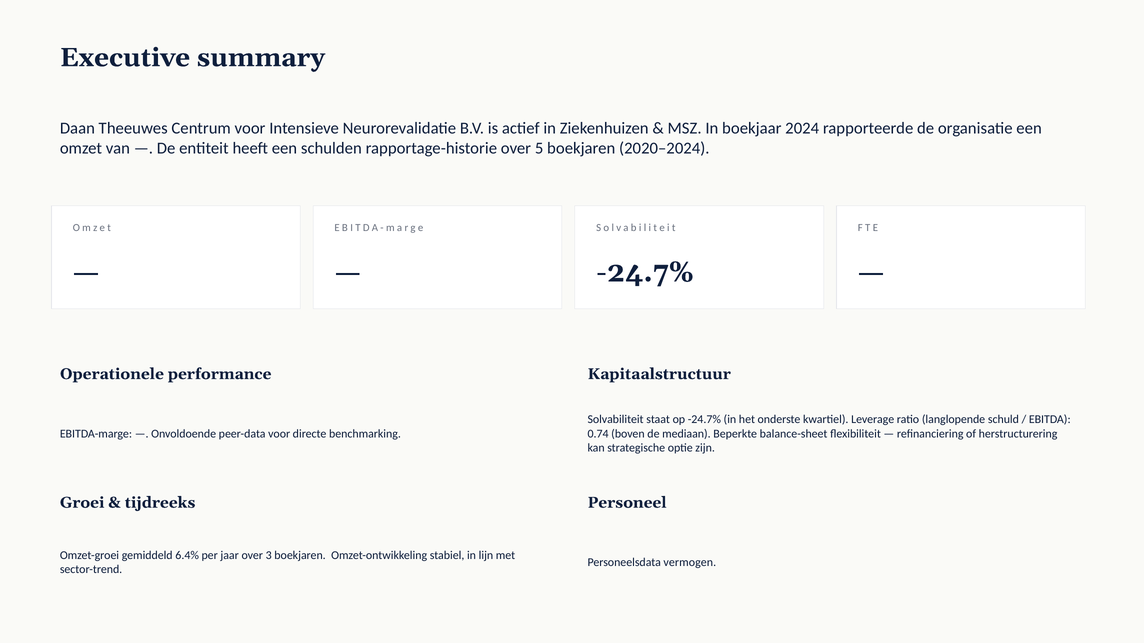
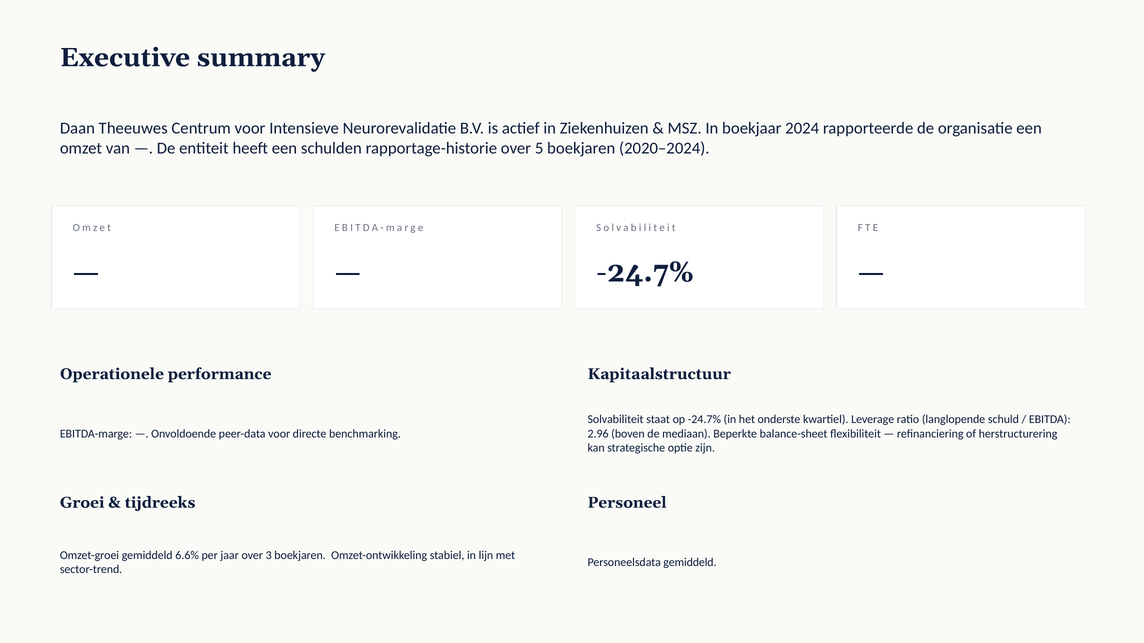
0.74: 0.74 -> 2.96 (598, 434)
6.4%: 6.4% -> 6.6% (187, 556)
Personeelsdata vermogen: vermogen -> gemiddeld (690, 563)
